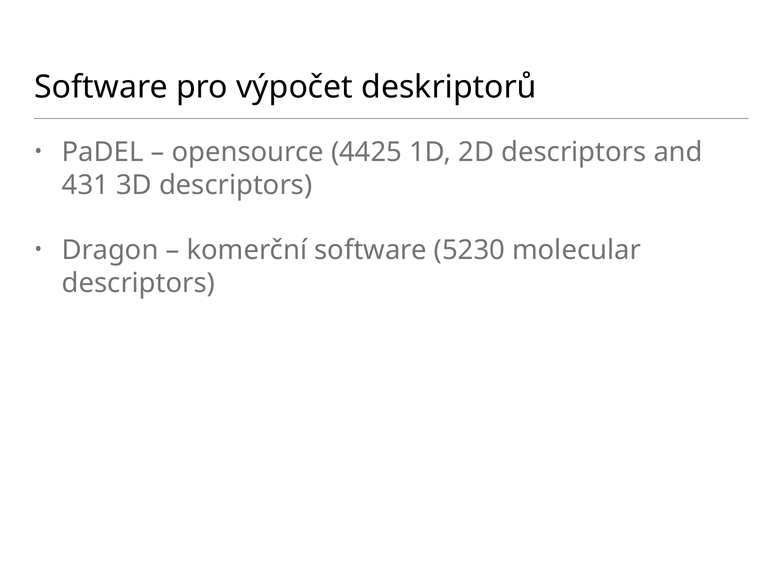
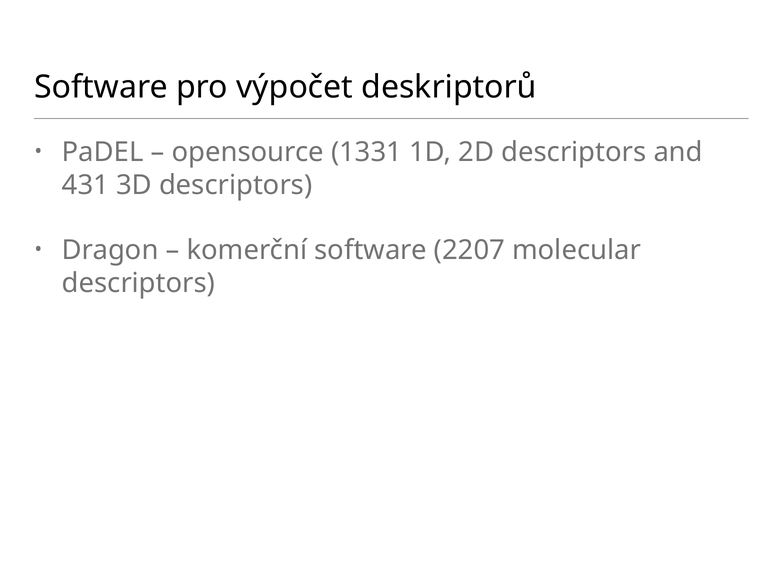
4425: 4425 -> 1331 (367, 152)
5230: 5230 -> 2207 (469, 250)
